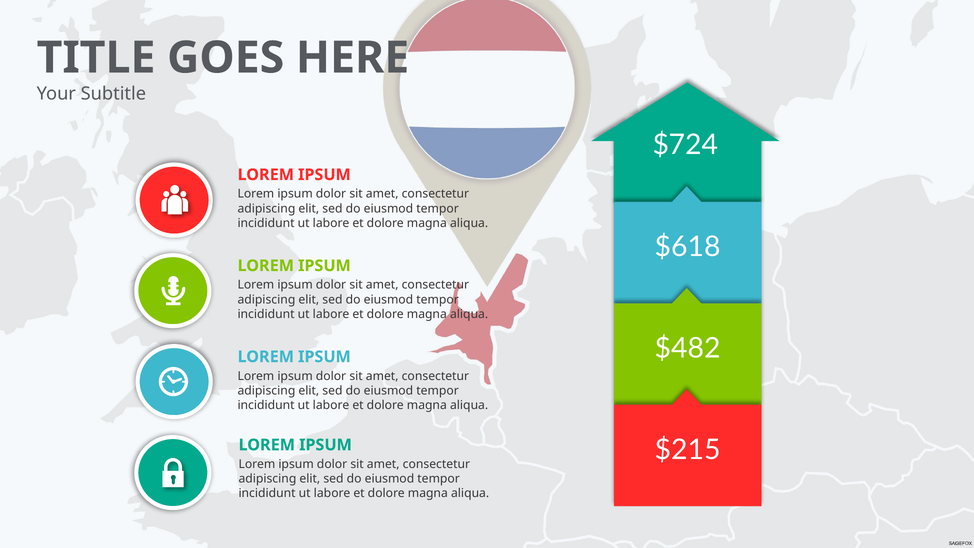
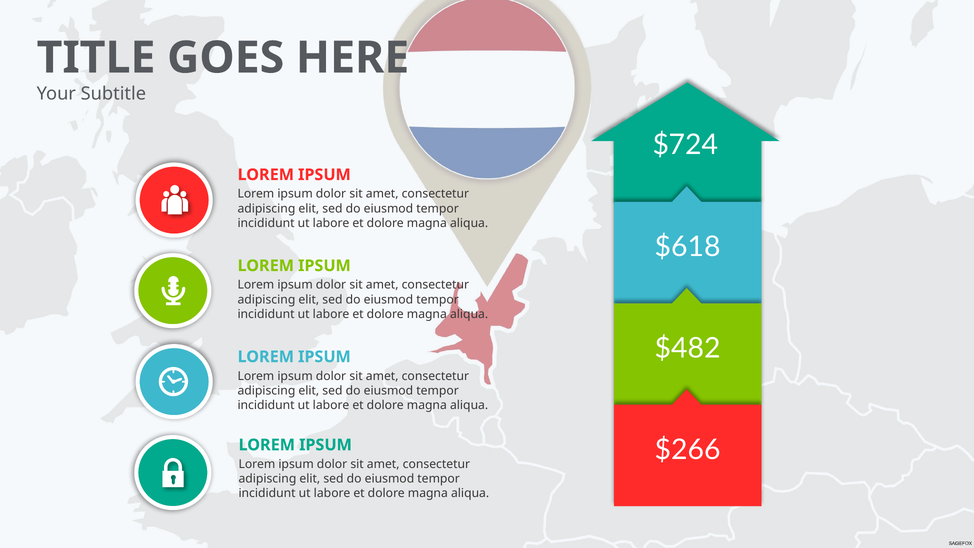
$215: $215 -> $266 (688, 450)
